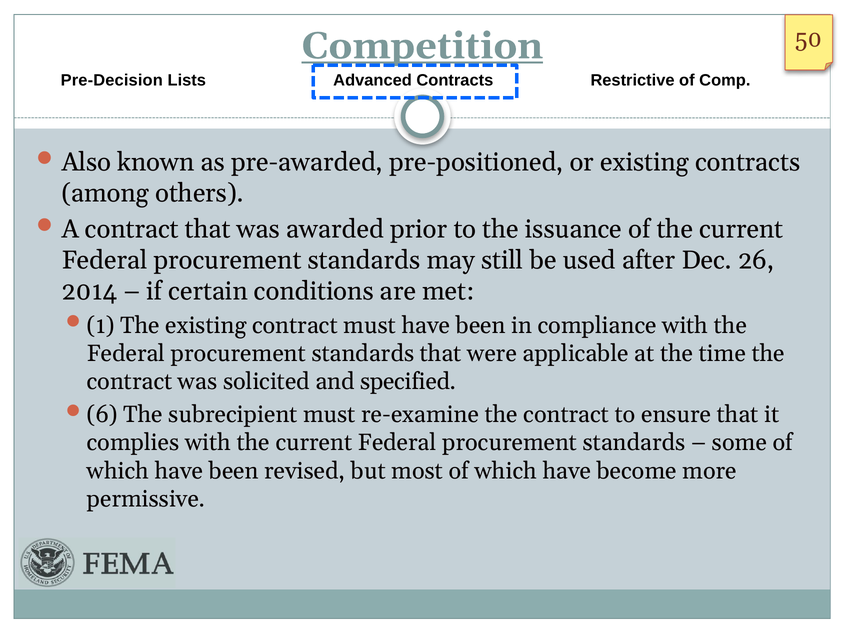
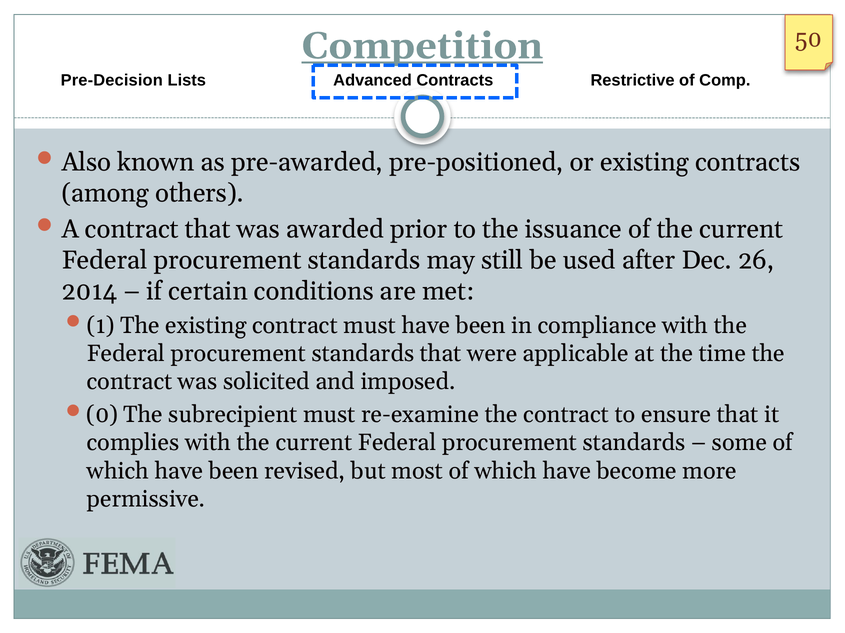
specified: specified -> imposed (408, 382)
6: 6 -> 0 (102, 415)
